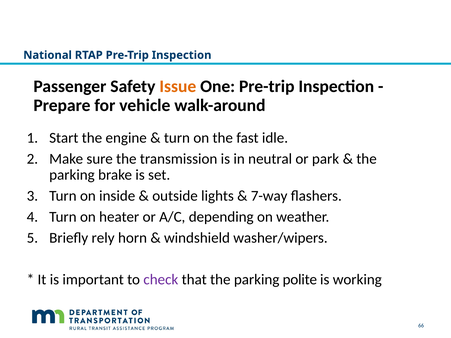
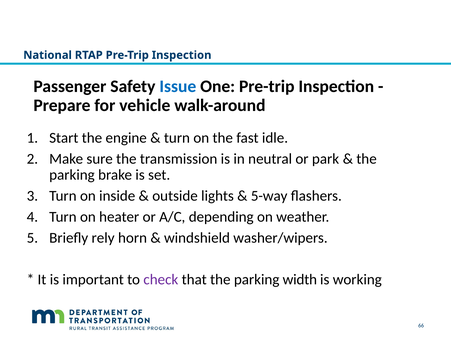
Issue colour: orange -> blue (178, 87)
7-way: 7-way -> 5-way (269, 196)
polite: polite -> width (300, 280)
